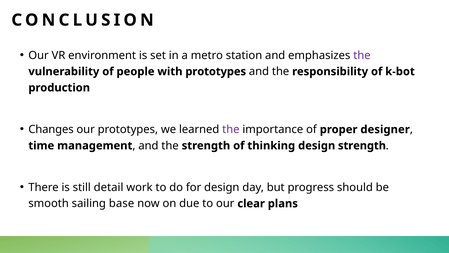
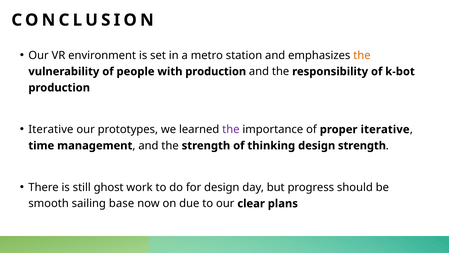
the colour: purple -> orange (362, 55)
with prototypes: prototypes -> production (216, 71)
Changes: Changes -> Iterative (51, 129)
proper designer: designer -> iterative (385, 129)
detail: detail -> ghost (109, 187)
